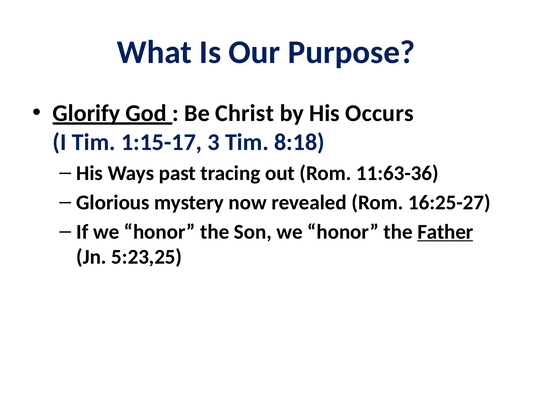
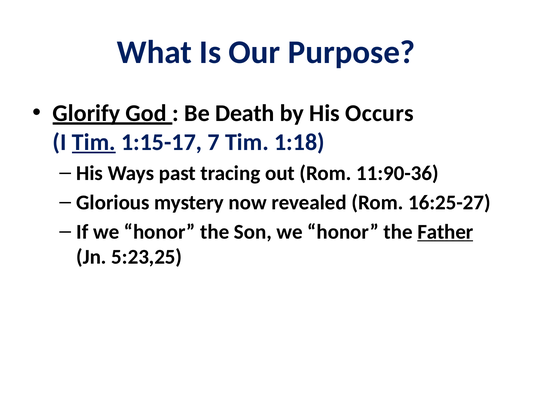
Christ: Christ -> Death (245, 113)
Tim underline: none -> present (94, 142)
3: 3 -> 7 (213, 142)
8:18: 8:18 -> 1:18 (299, 142)
11:63-36: 11:63-36 -> 11:90-36 (397, 173)
